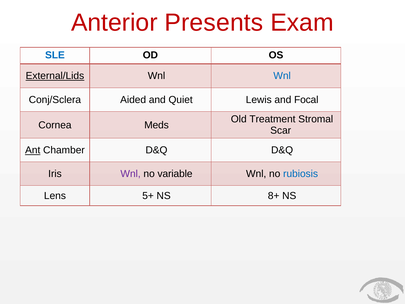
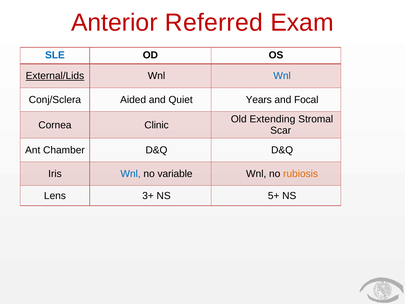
Presents: Presents -> Referred (214, 23)
Lewis: Lewis -> Years (259, 100)
Treatment: Treatment -> Extending (272, 119)
Meds: Meds -> Clinic (157, 125)
Ant underline: present -> none (33, 150)
Wnl colour: purple -> blue (131, 174)
rubiosis colour: blue -> orange (301, 174)
5+: 5+ -> 3+ (148, 196)
8+: 8+ -> 5+ (274, 196)
